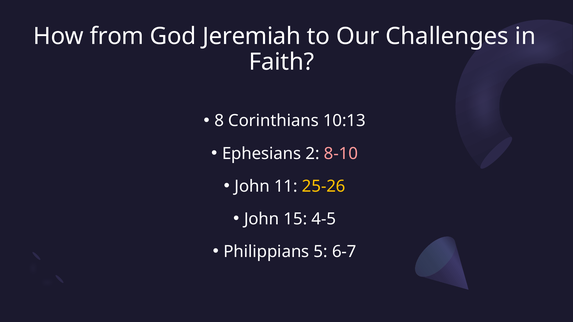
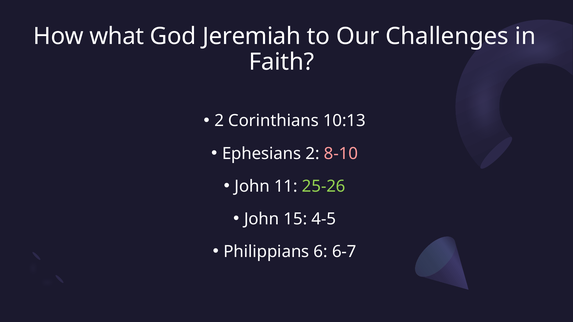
from: from -> what (117, 36)
8: 8 -> 2 (219, 121)
25-26 colour: yellow -> light green (324, 186)
5: 5 -> 6 (321, 252)
